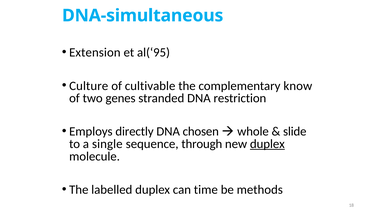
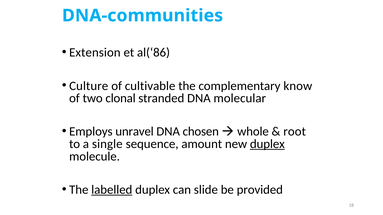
DNA-simultaneous: DNA-simultaneous -> DNA-communities (143, 16)
al(‘95: al(‘95 -> al(‘86 (154, 53)
genes: genes -> clonal (121, 98)
restriction: restriction -> molecular (240, 98)
directly: directly -> unravel (135, 132)
slide: slide -> root (295, 132)
through: through -> amount (202, 144)
labelled underline: none -> present (112, 190)
time: time -> slide (206, 190)
methods: methods -> provided (260, 190)
